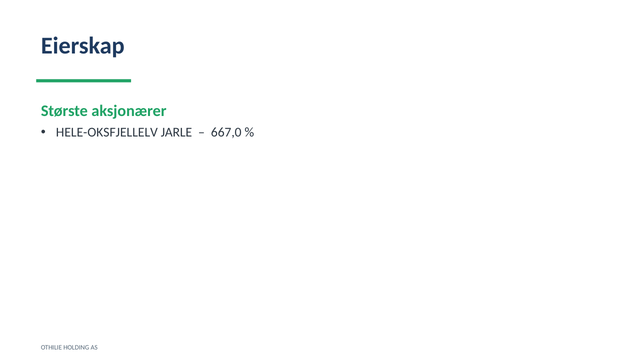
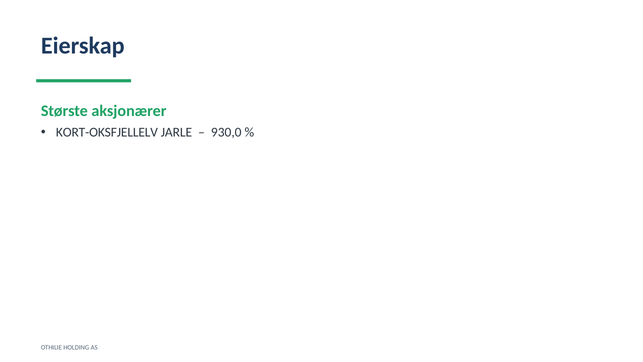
HELE-OKSFJELLELV: HELE-OKSFJELLELV -> KORT-OKSFJELLELV (107, 132)
667,0: 667,0 -> 930,0 (226, 132)
